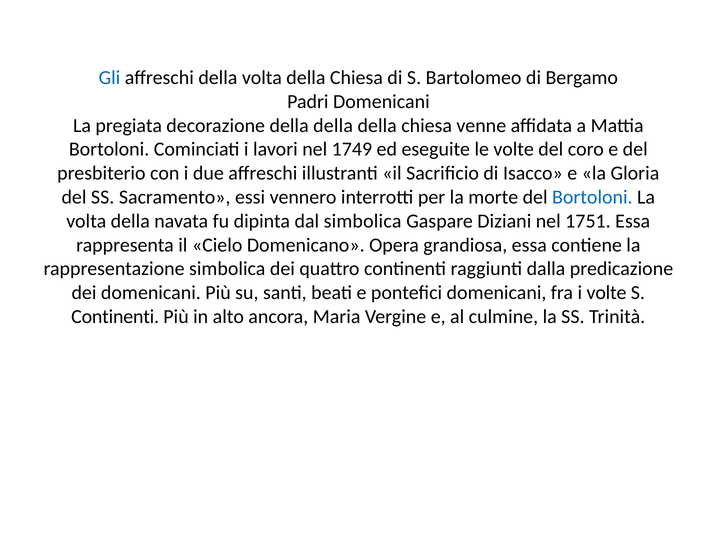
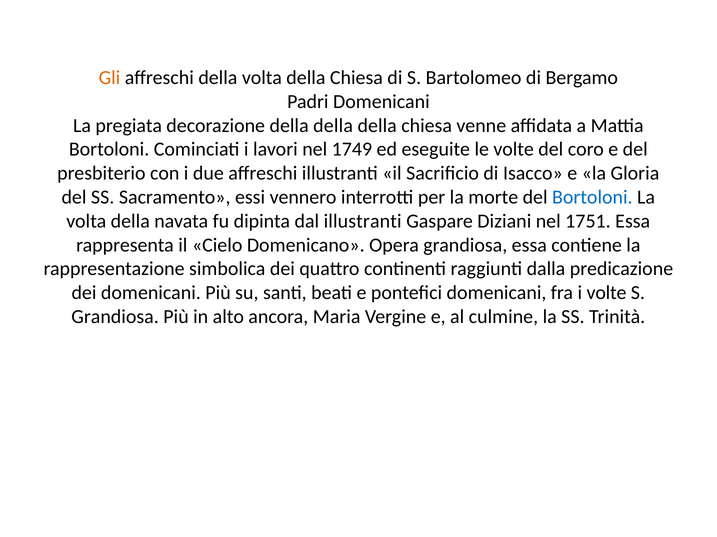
Gli colour: blue -> orange (109, 78)
dal simbolica: simbolica -> illustranti (363, 221)
Continenti: Continenti -> Grandiosa (115, 317)
